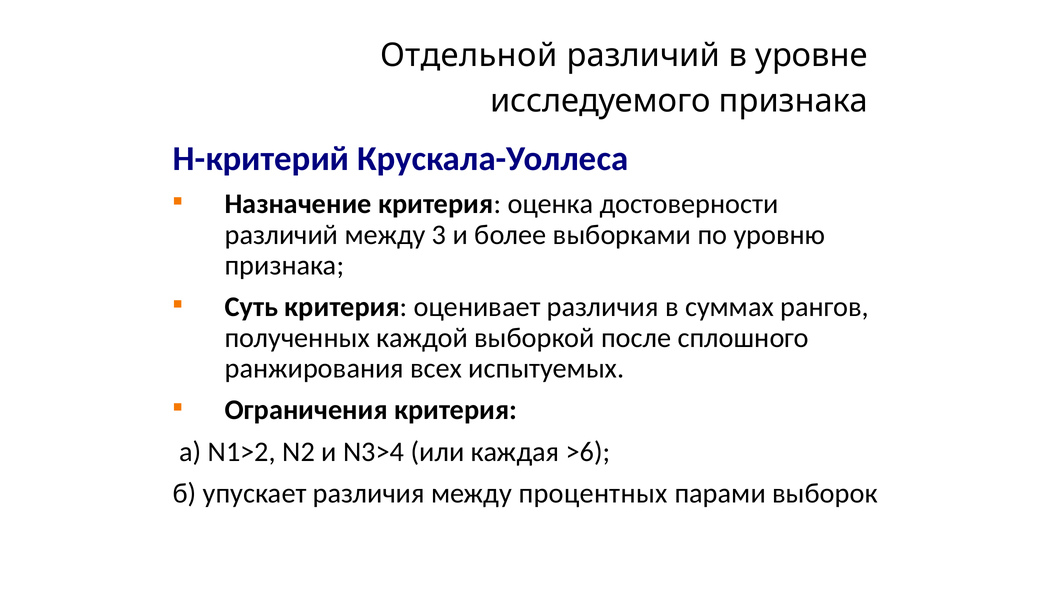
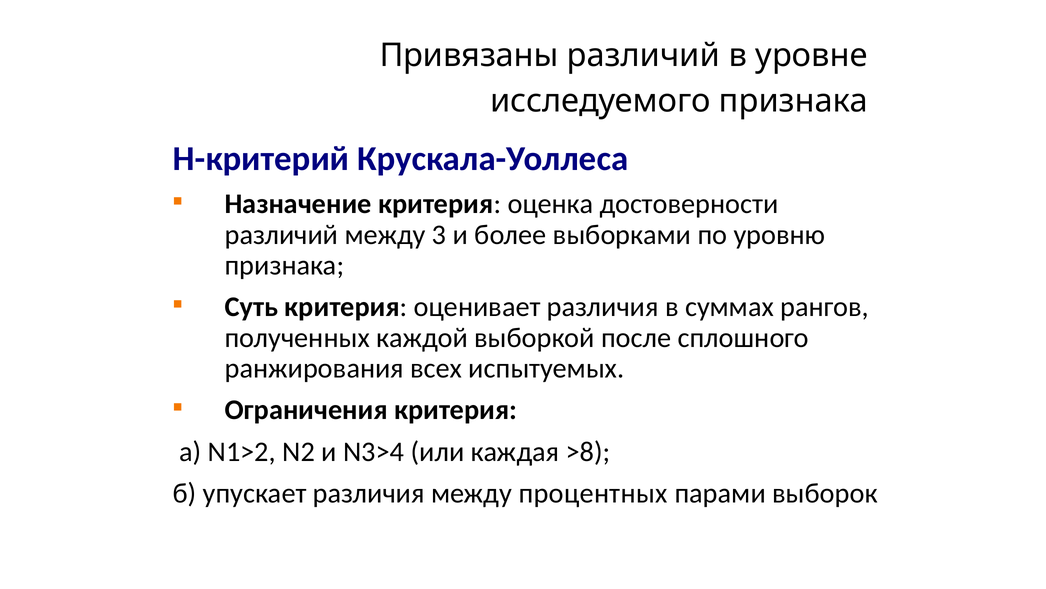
Отдельной: Отдельной -> Привязаны (469, 55)
>6: >6 -> >8 (588, 451)
